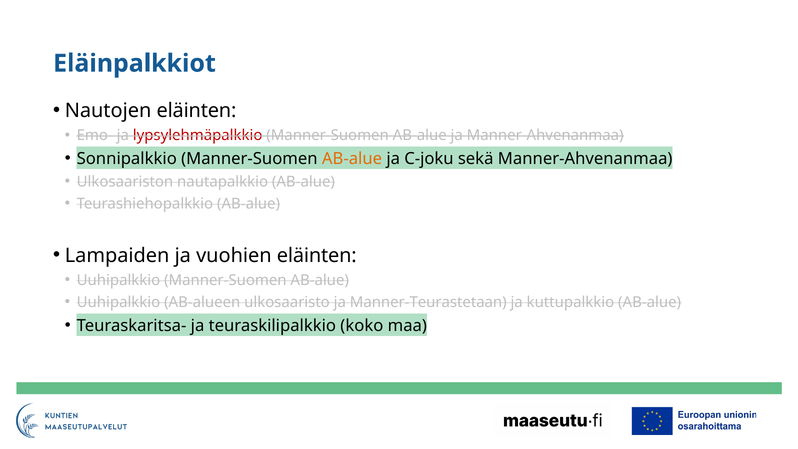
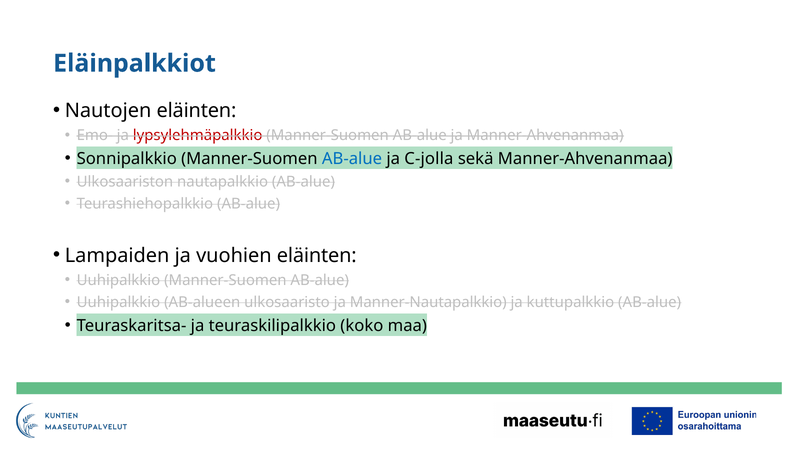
AB-alue colour: orange -> blue (352, 159)
C-joku: C-joku -> C-jolla (429, 159)
Manner-Teurastetaan: Manner-Teurastetaan -> Manner-Nautapalkkio (428, 302)
